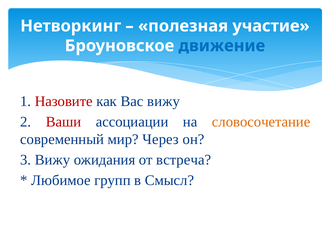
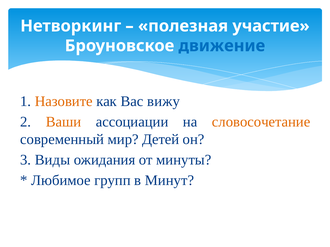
Назовите colour: red -> orange (64, 101)
Ваши colour: red -> orange (63, 122)
Через: Через -> Детей (161, 140)
3 Вижу: Вижу -> Виды (52, 160)
встреча: встреча -> минуты (184, 160)
Смысл: Смысл -> Минут (169, 181)
